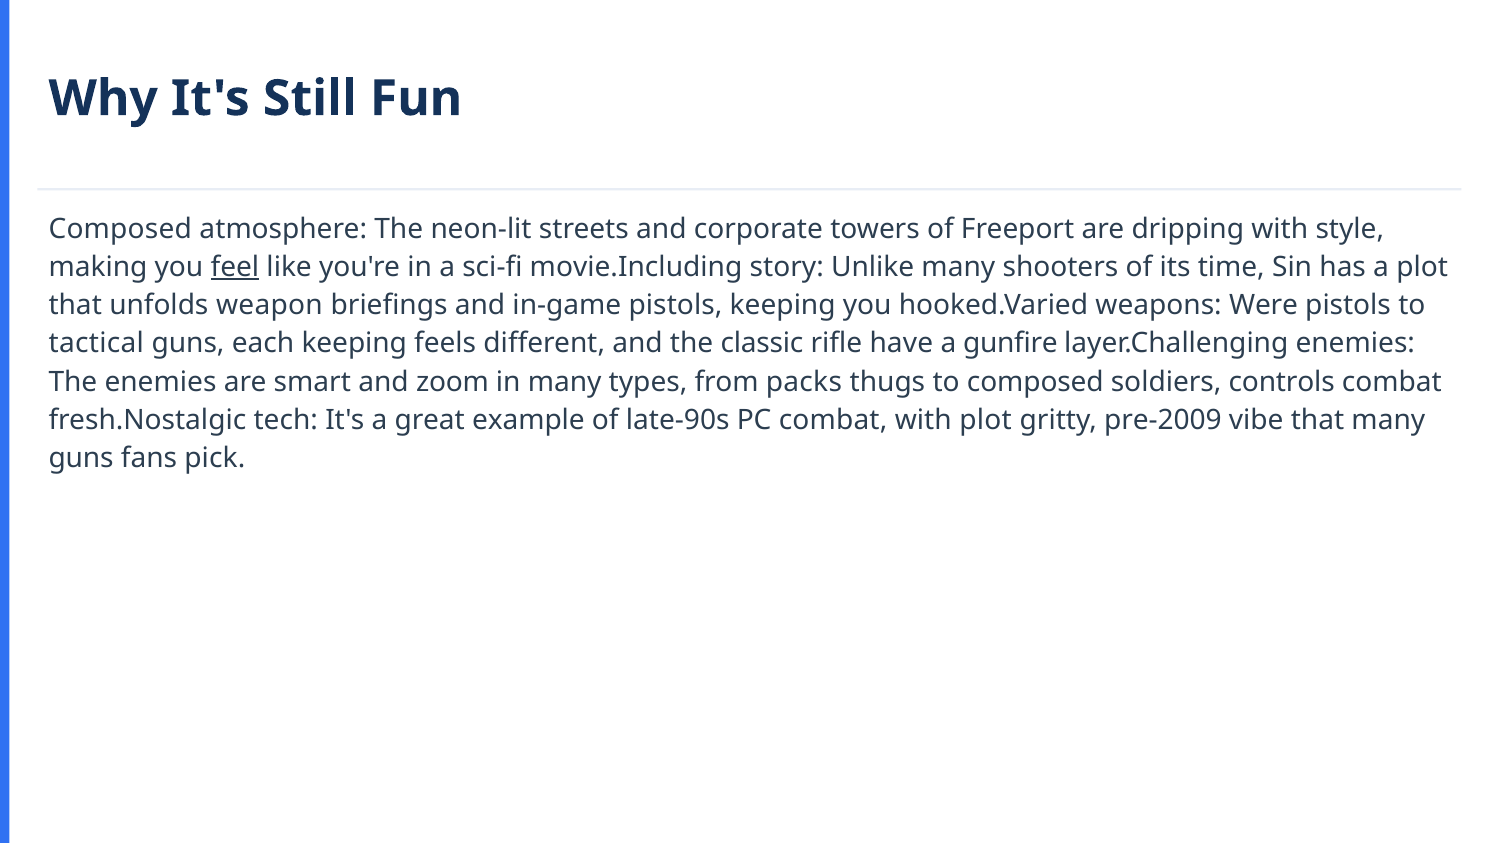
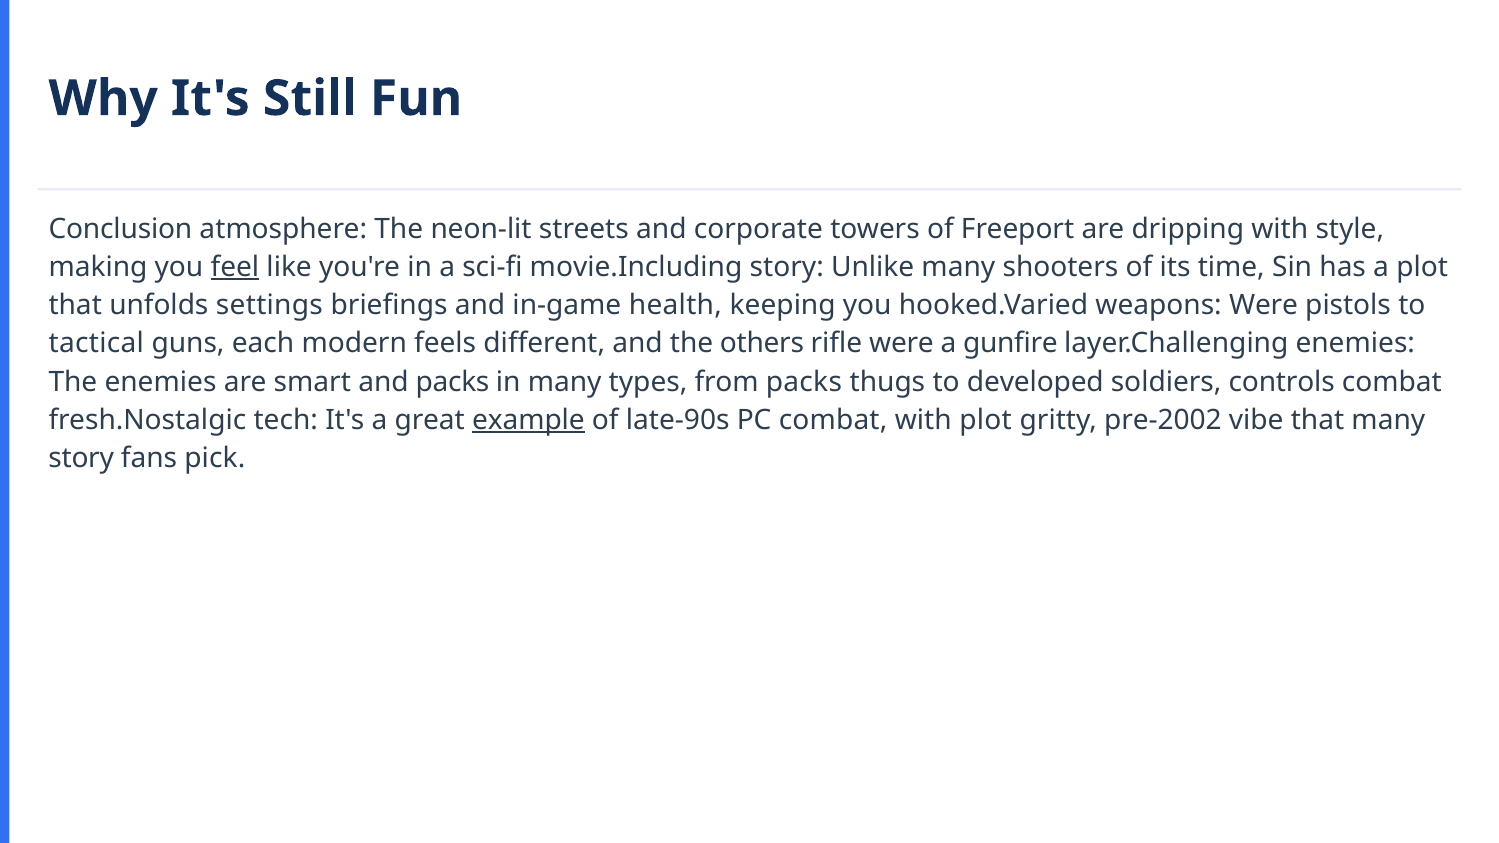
Composed: Composed -> Conclusion (120, 229)
weapon: weapon -> settings (269, 306)
in-game pistols: pistols -> health (675, 306)
each keeping: keeping -> modern (354, 344)
classic: classic -> others (762, 344)
rifle have: have -> were (902, 344)
and zoom: zoom -> packs (453, 382)
to composed: composed -> developed (1035, 382)
example underline: none -> present (528, 420)
pre-2009: pre-2009 -> pre-2002 (1163, 420)
guns: guns -> story (81, 459)
